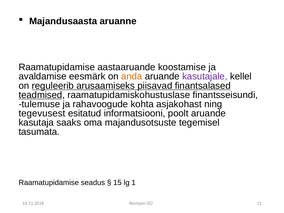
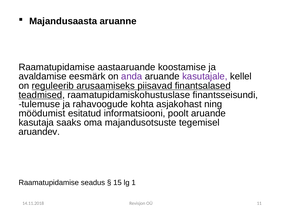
anda colour: orange -> purple (132, 76)
tegevusest: tegevusest -> möödumist (42, 113)
tasumata: tasumata -> aruandev (39, 132)
